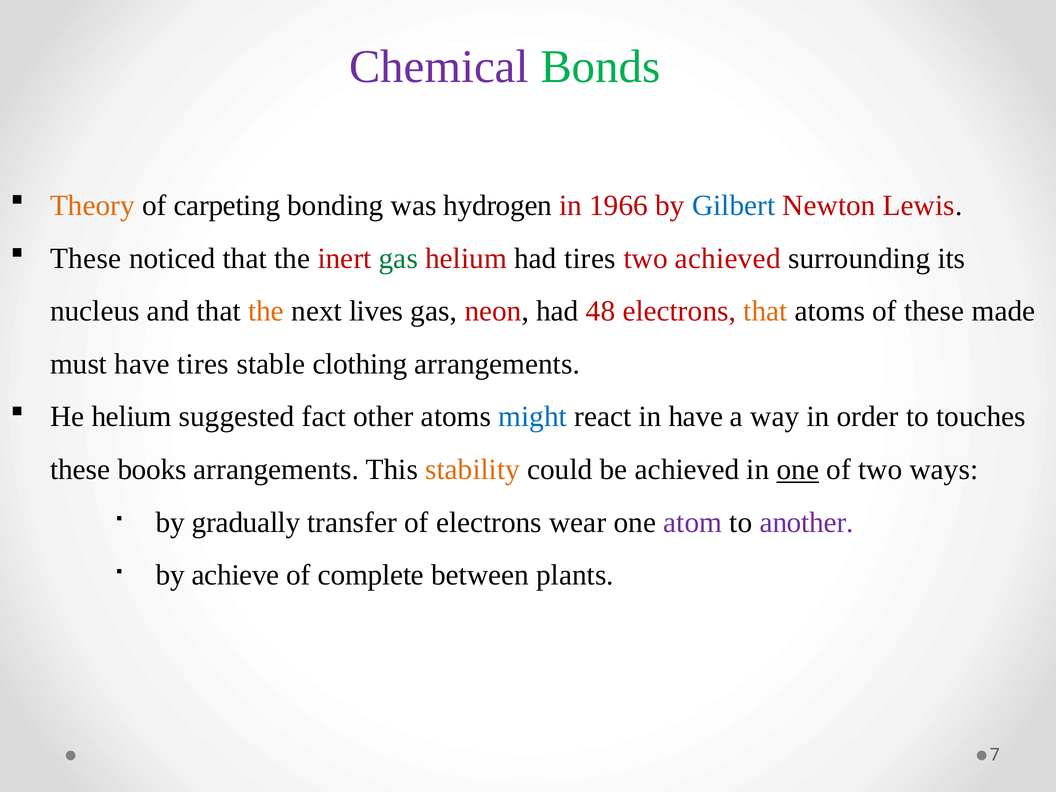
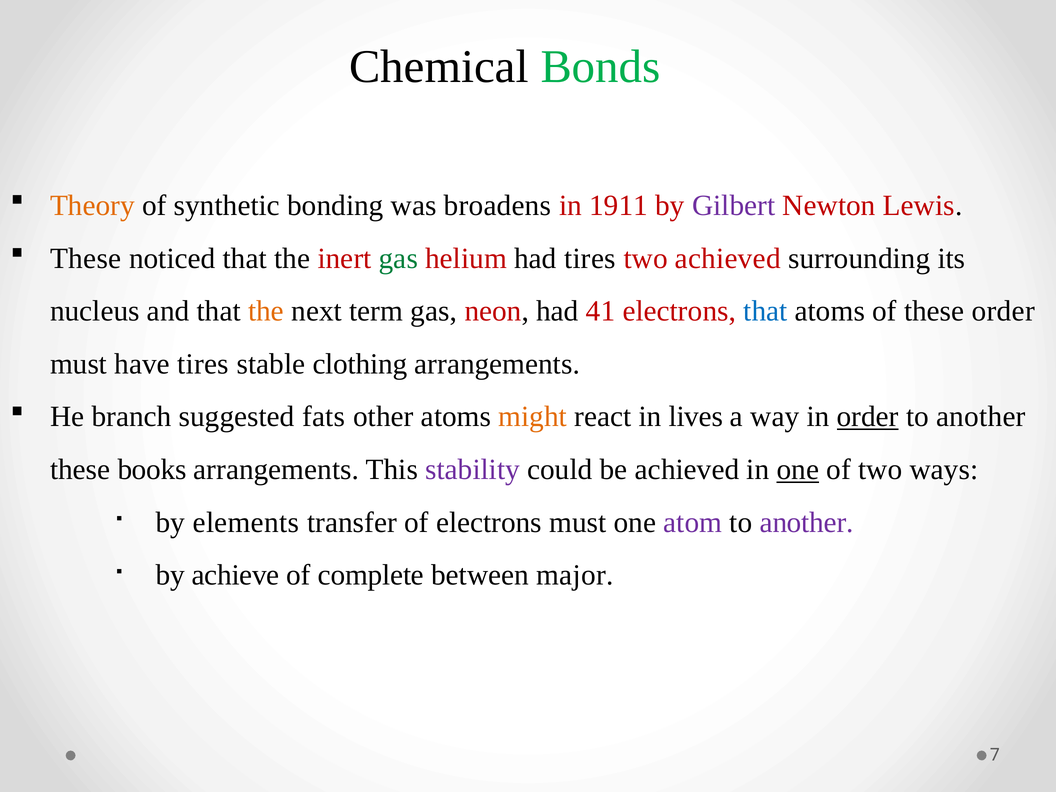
Chemical colour: purple -> black (439, 67)
carpeting: carpeting -> synthetic (227, 206)
hydrogen: hydrogen -> broadens (497, 206)
1966: 1966 -> 1911 (619, 206)
Gilbert colour: blue -> purple (734, 206)
lives: lives -> term (376, 311)
48: 48 -> 41 (601, 311)
that colour: orange -> blue (765, 311)
these made: made -> order (1003, 311)
He helium: helium -> branch (131, 417)
fact: fact -> fats (324, 417)
might colour: blue -> orange (533, 417)
in have: have -> lives (696, 417)
order underline: none -> present (868, 417)
touches: touches -> another (981, 417)
stability colour: orange -> purple (473, 470)
gradually: gradually -> elements (246, 522)
electrons wear: wear -> must (578, 522)
plants: plants -> major (575, 575)
